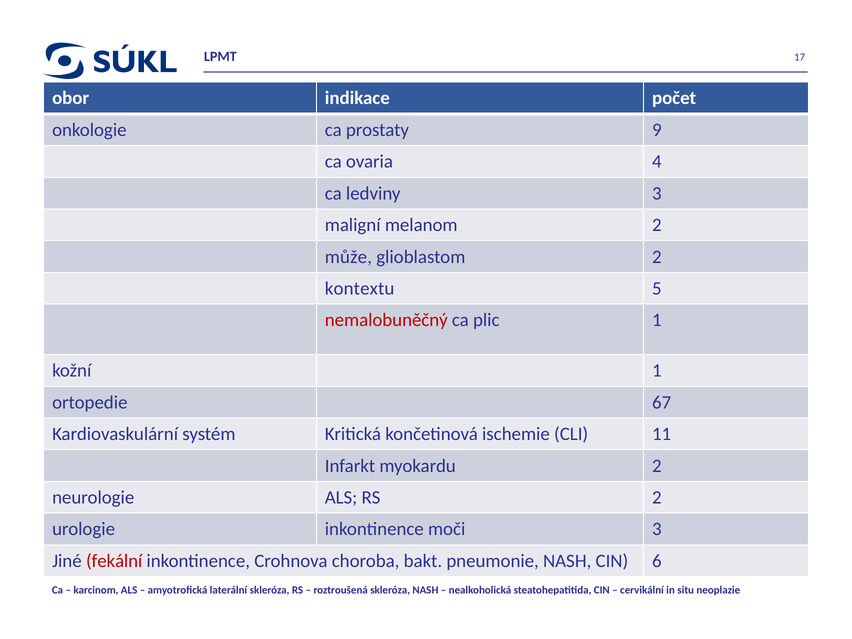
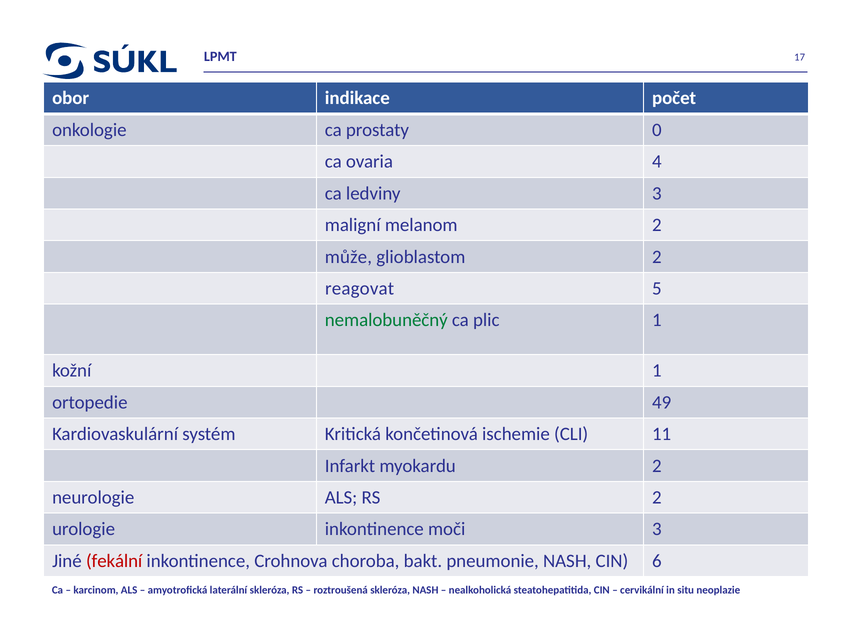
9: 9 -> 0 (657, 130)
kontextu: kontextu -> reagovat (360, 289)
nemalobuněčný colour: red -> green (386, 320)
67: 67 -> 49 (662, 402)
